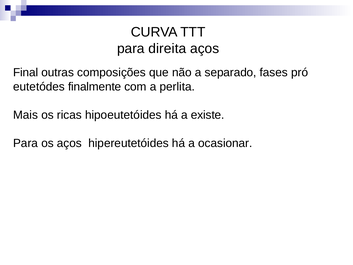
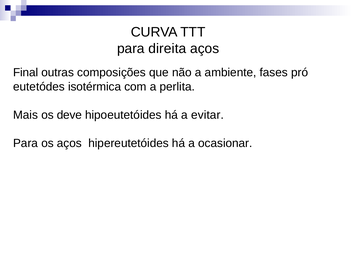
separado: separado -> ambiente (231, 72)
finalmente: finalmente -> isotérmica (95, 87)
ricas: ricas -> deve (69, 115)
existe: existe -> evitar (208, 115)
